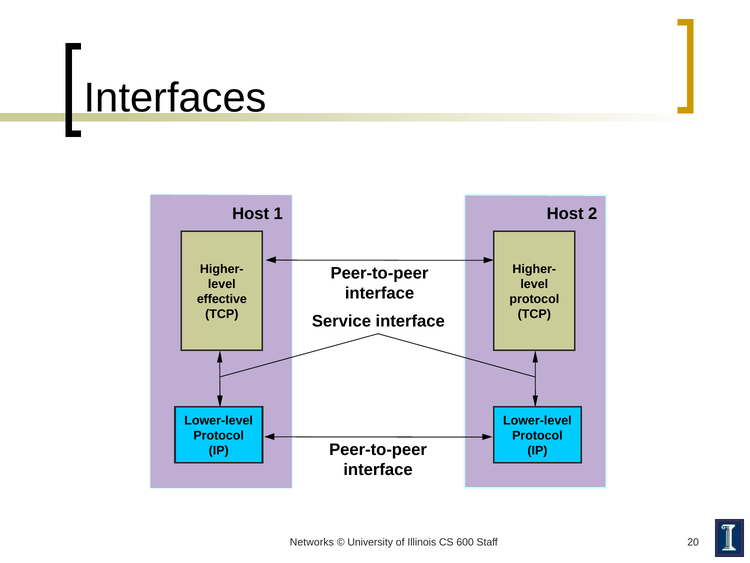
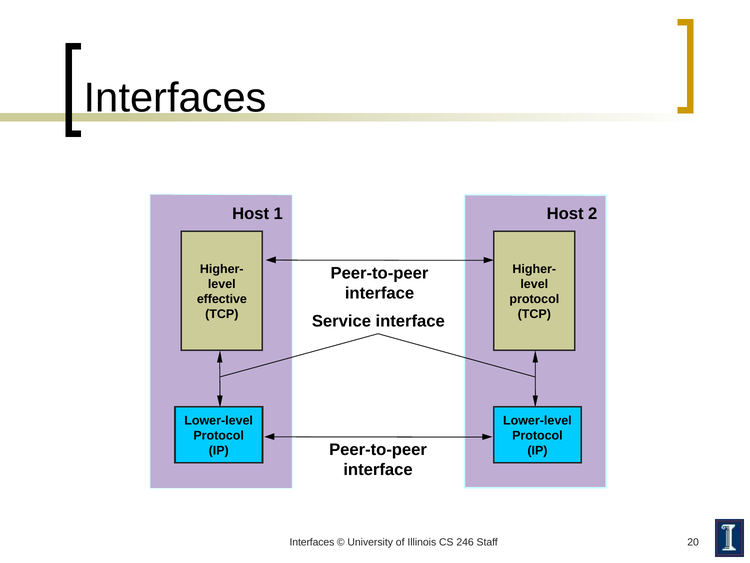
Networks: Networks -> Interfaces (312, 542)
600: 600 -> 246 (465, 542)
